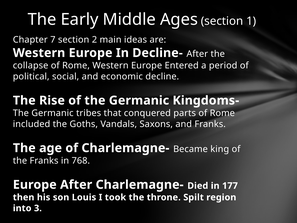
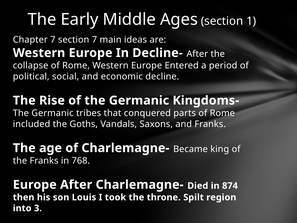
section 2: 2 -> 7 (94, 40)
177: 177 -> 874 (230, 186)
